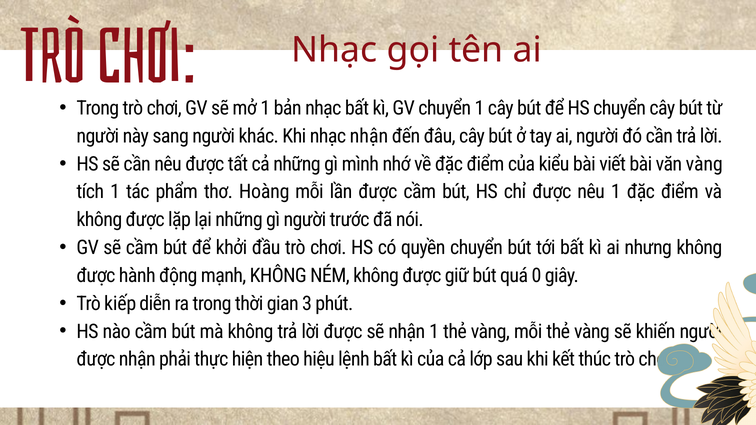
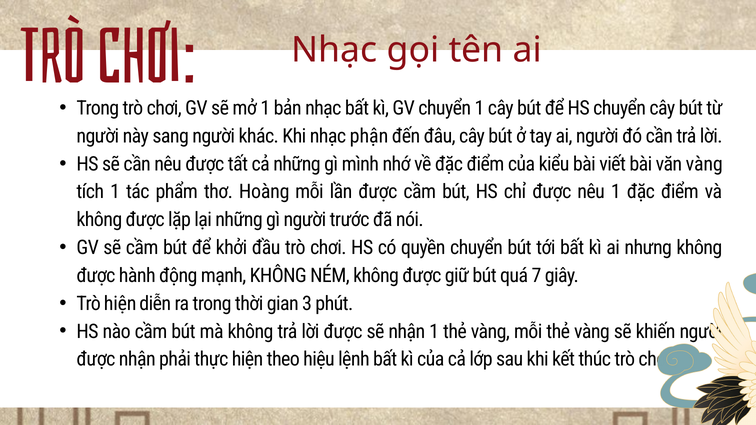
nhạc nhận: nhận -> phận (369, 136)
0: 0 -> 7 (536, 276)
Trò kiếp: kiếp -> hiện (120, 304)
